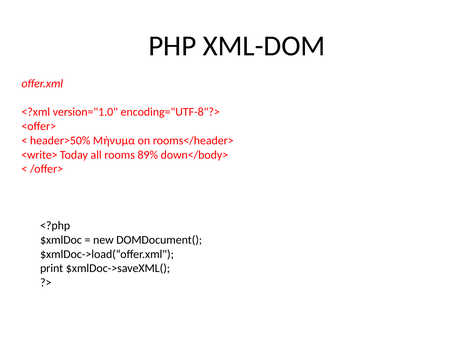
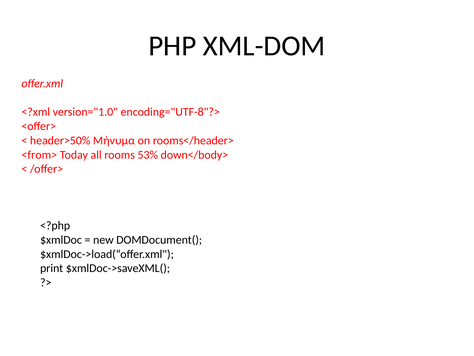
<write>: <write> -> <from> (39, 155)
89%: 89% -> 53% (148, 155)
